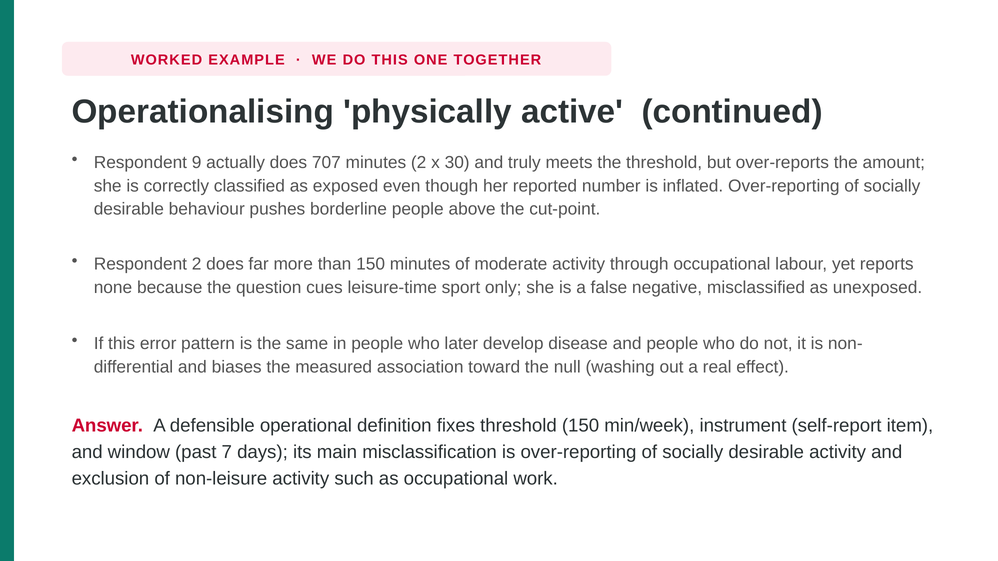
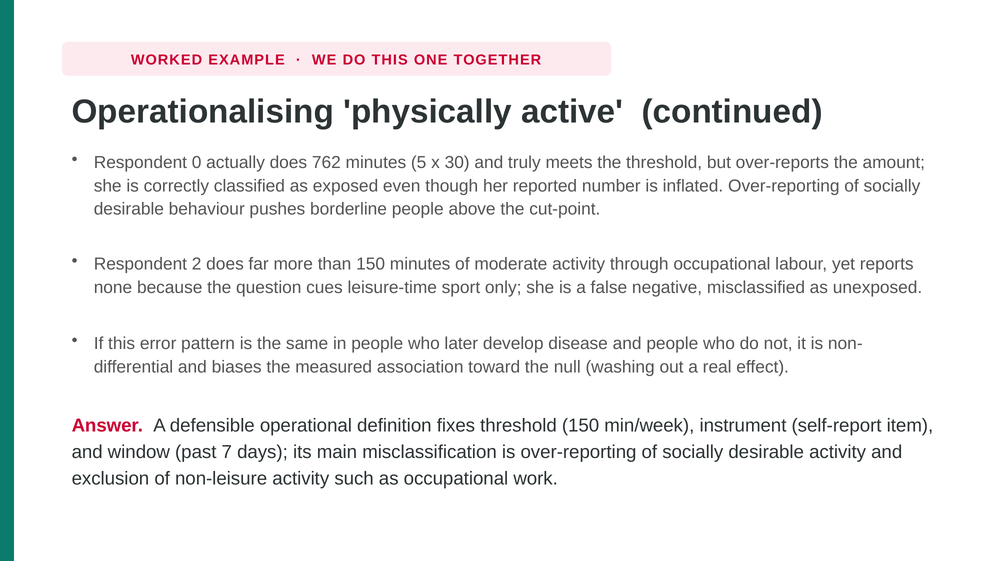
9: 9 -> 0 (197, 163)
707: 707 -> 762 (326, 163)
minutes 2: 2 -> 5 (419, 163)
